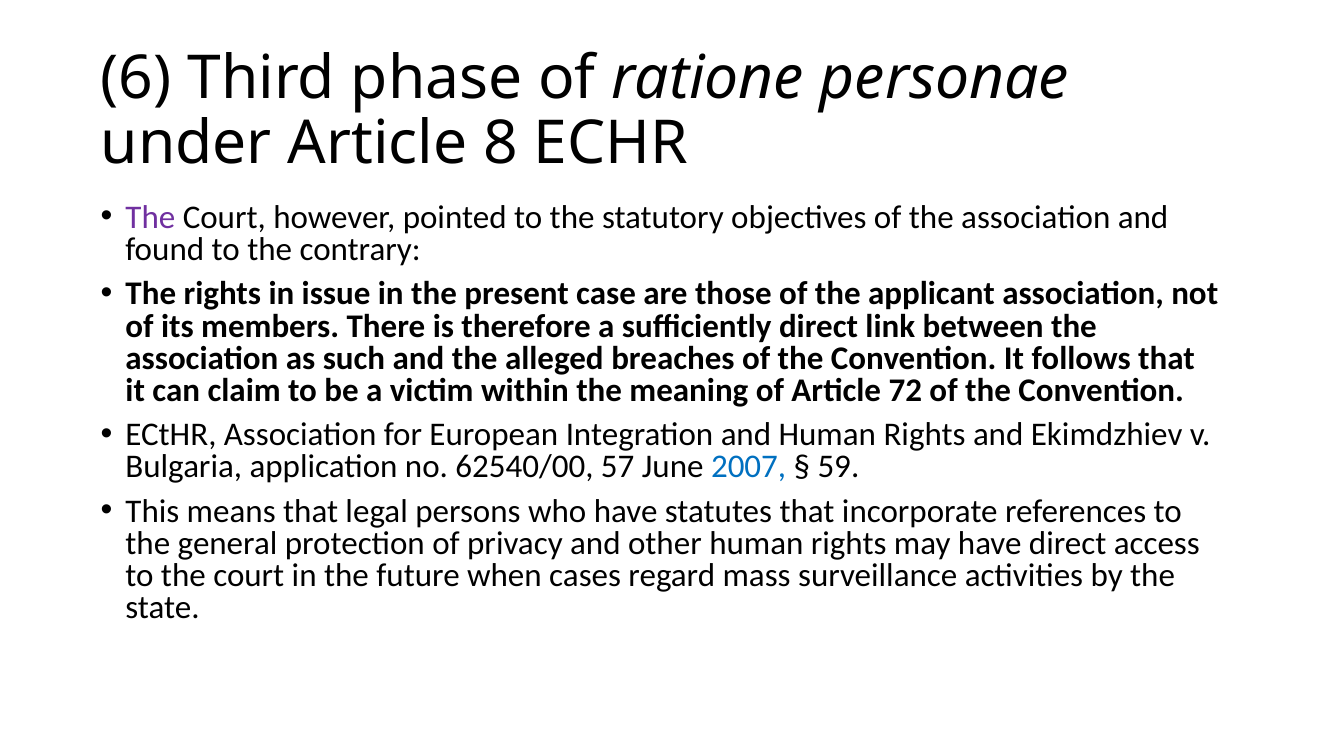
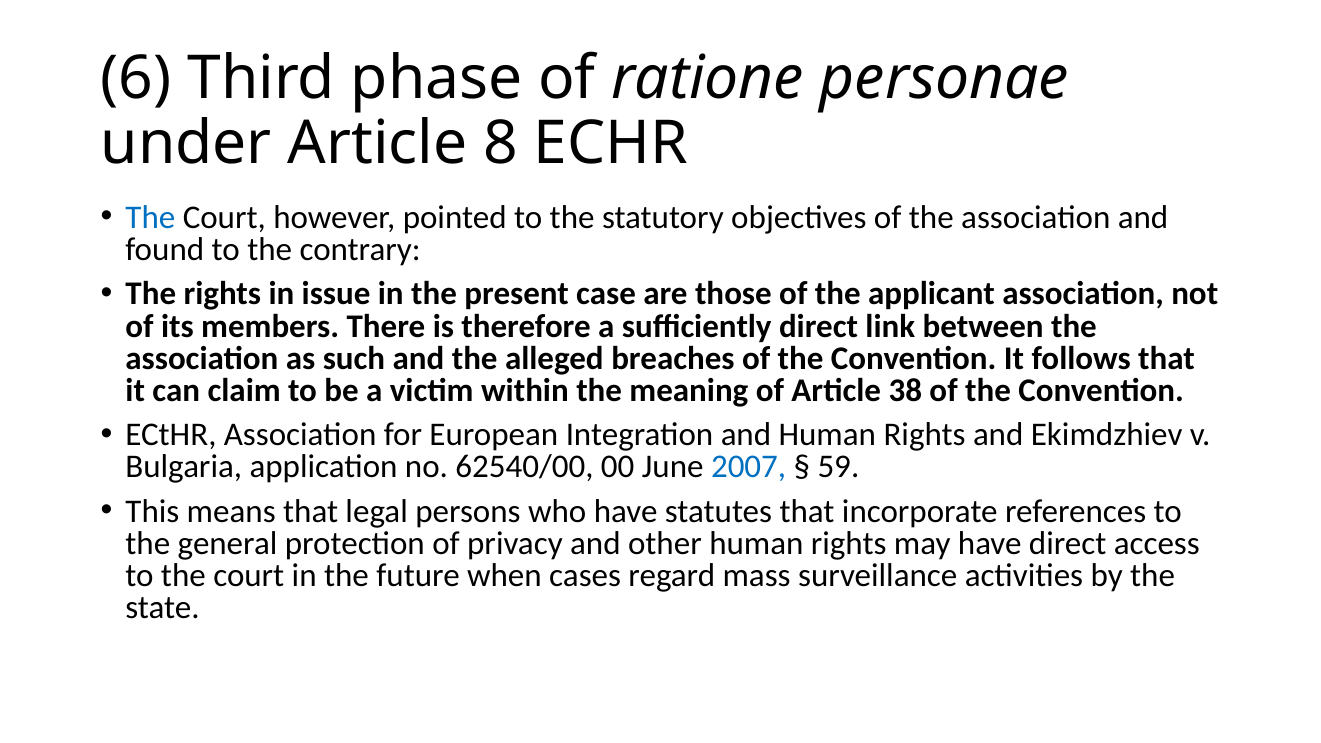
The colour: purple -> blue (150, 218)
72: 72 -> 38 (905, 390)
57: 57 -> 00 (618, 467)
